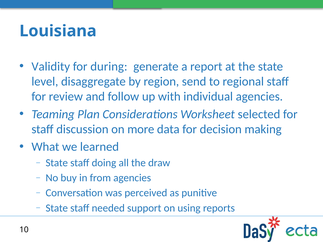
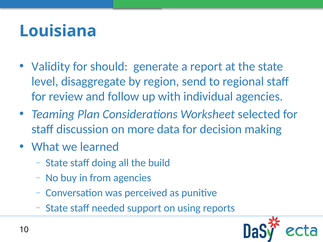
during: during -> should (109, 67)
draw: draw -> build (159, 163)
